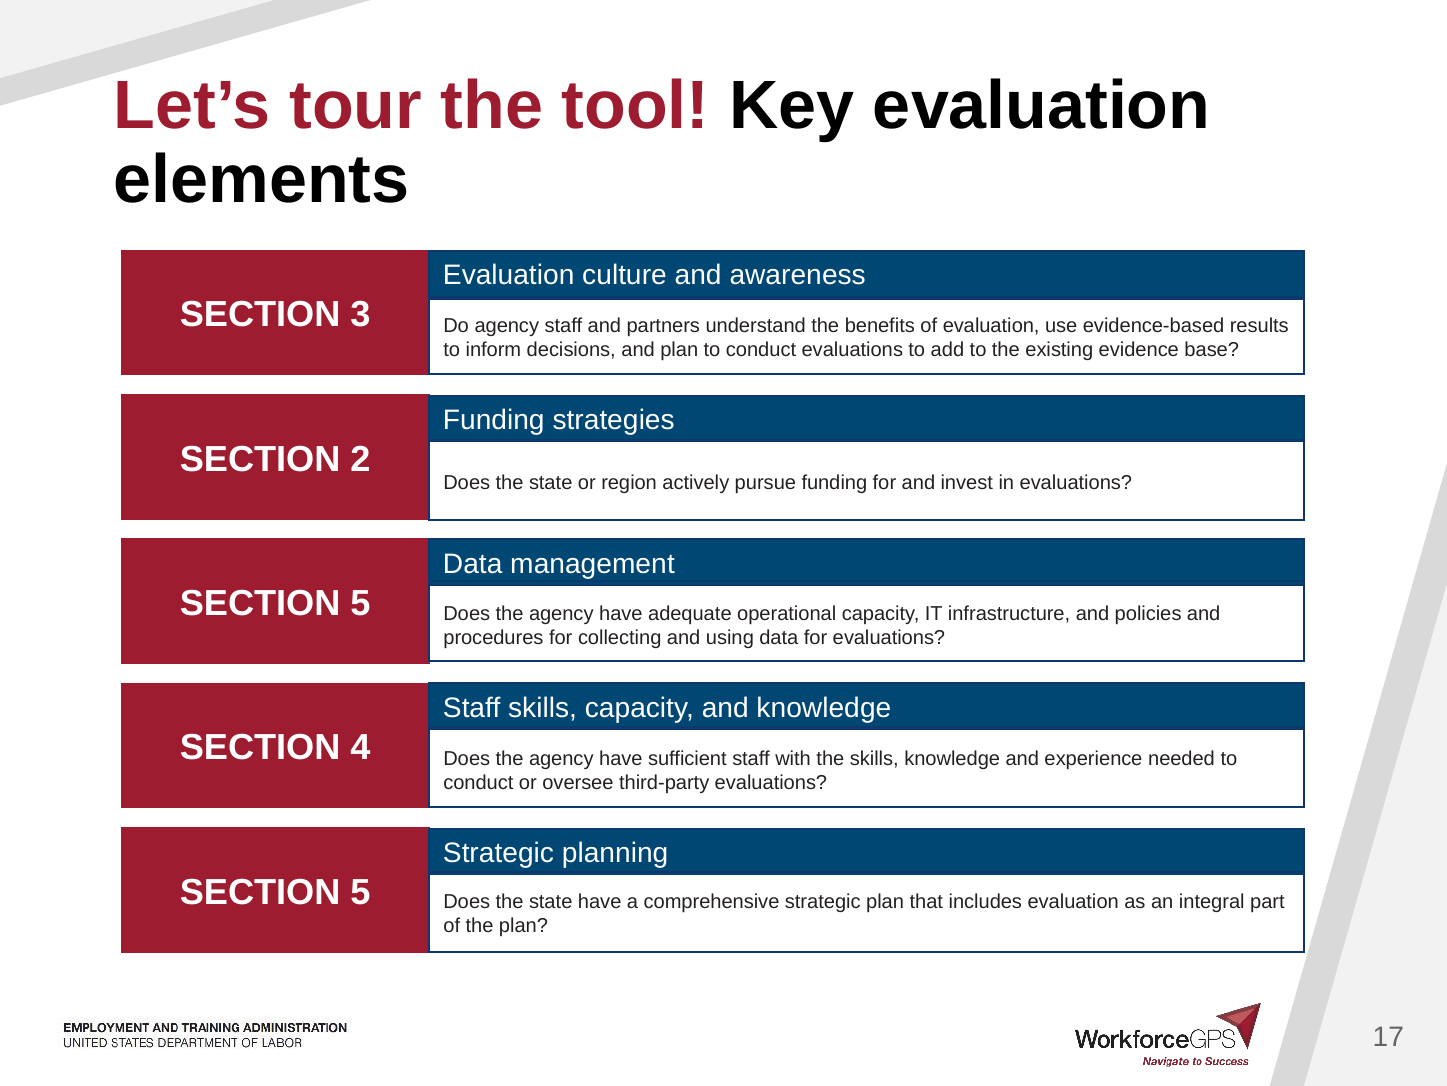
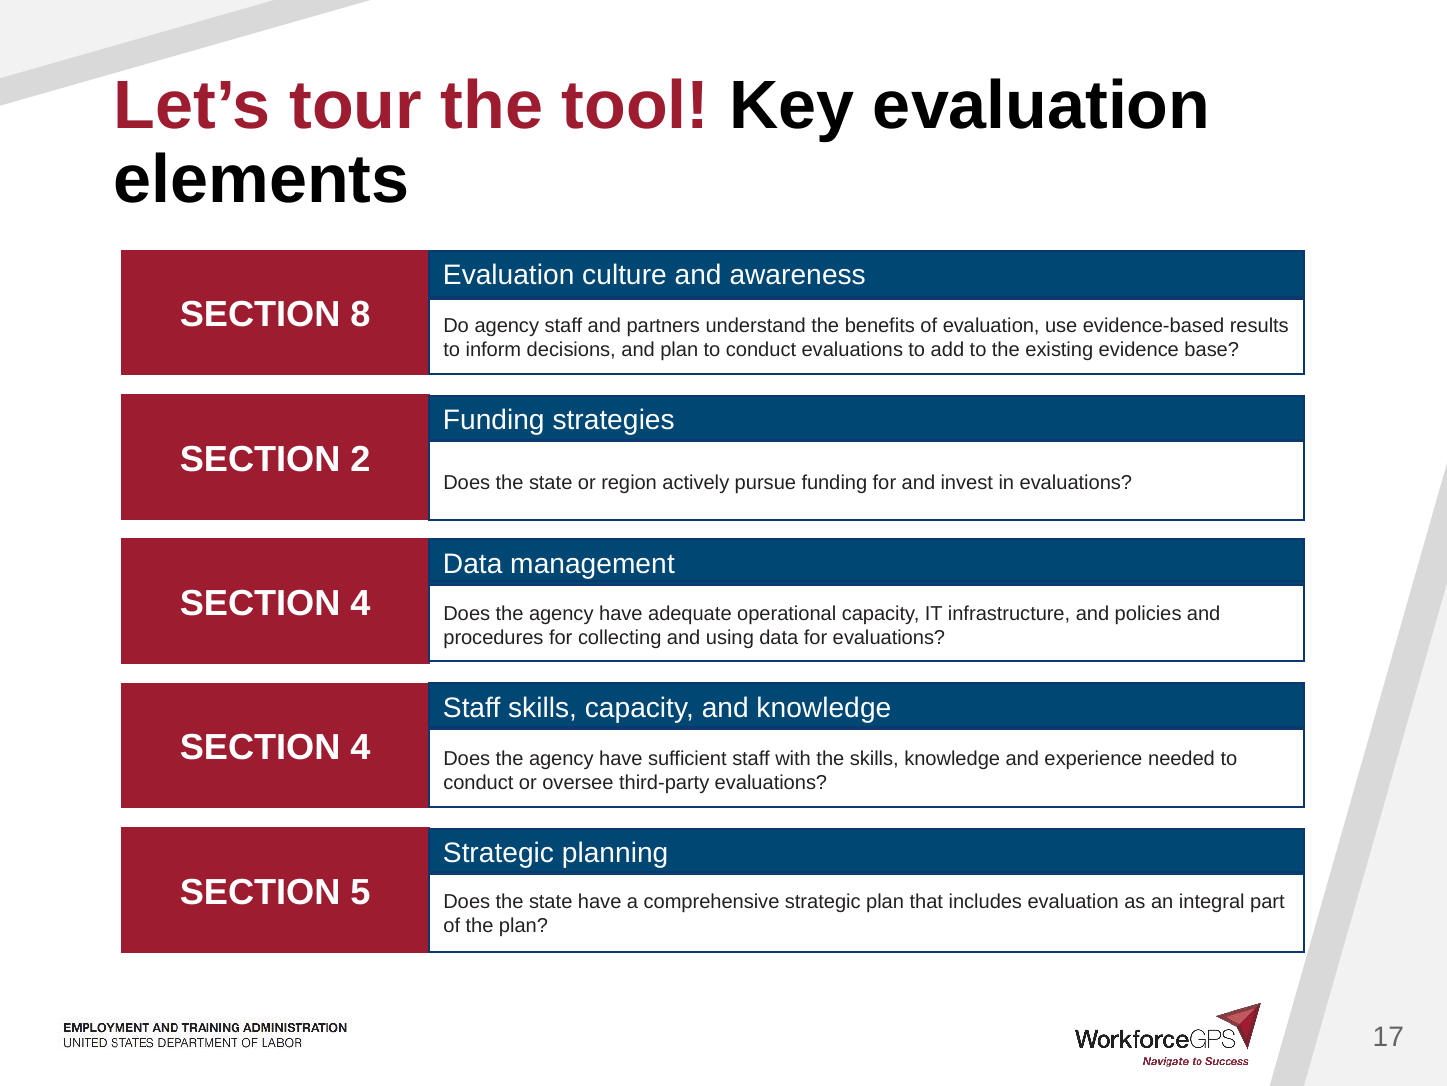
3: 3 -> 8 (360, 315)
5: 5 -> 4 (360, 603)
